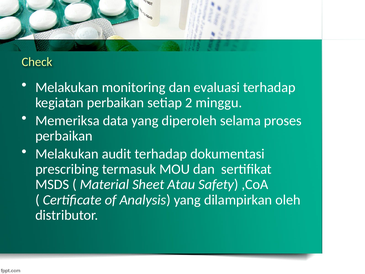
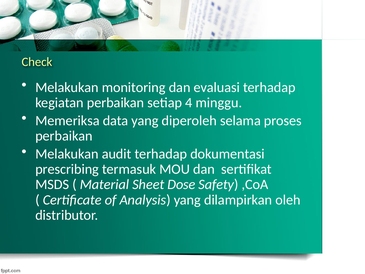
2: 2 -> 4 (189, 103)
Atau: Atau -> Dose (181, 184)
